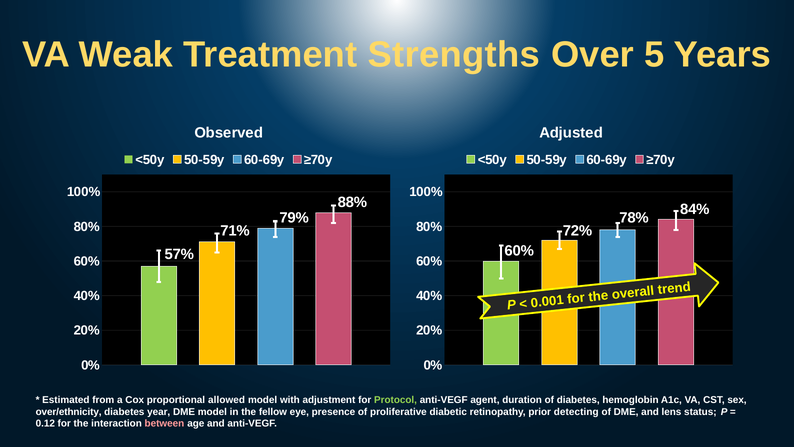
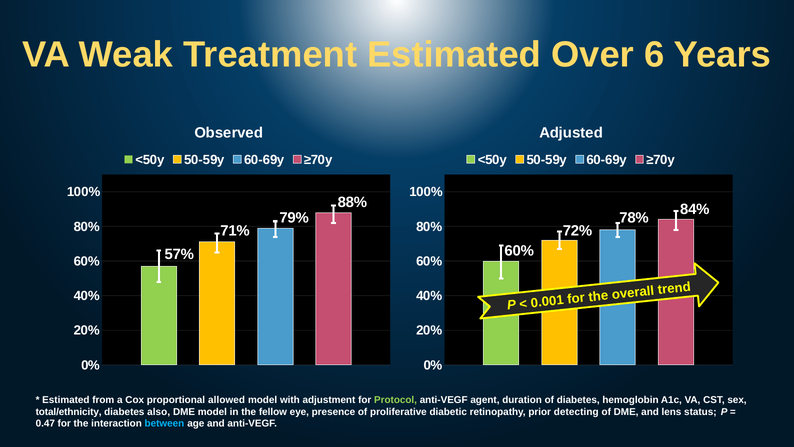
Treatment Strengths: Strengths -> Estimated (454, 55)
5: 5 -> 6 (654, 55)
over/ethnicity: over/ethnicity -> total/ethnicity (69, 411)
year: year -> also (159, 411)
0.12: 0.12 -> 0.47 (45, 423)
between colour: pink -> light blue (164, 423)
